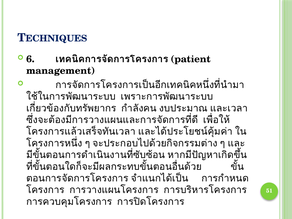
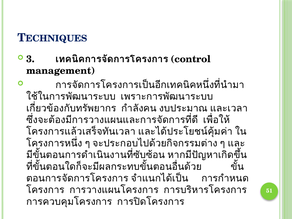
6: 6 -> 3 (30, 59)
patient: patient -> control (191, 59)
